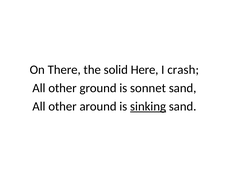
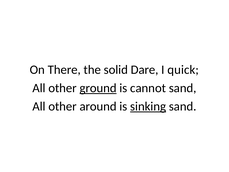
Here: Here -> Dare (145, 70)
crash: crash -> quick (183, 70)
ground underline: none -> present (98, 88)
sonnet: sonnet -> cannot (148, 88)
